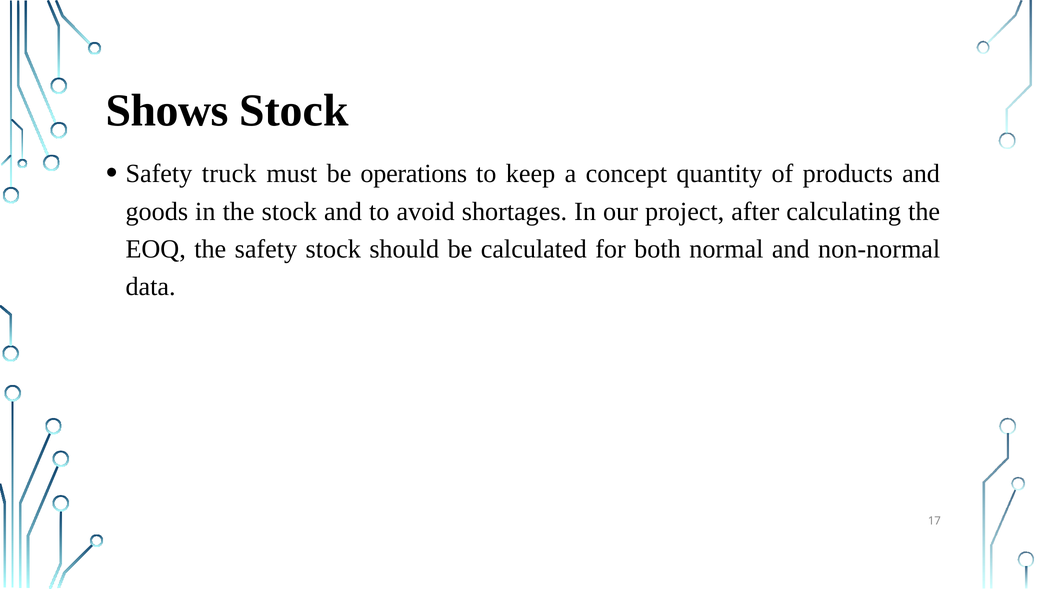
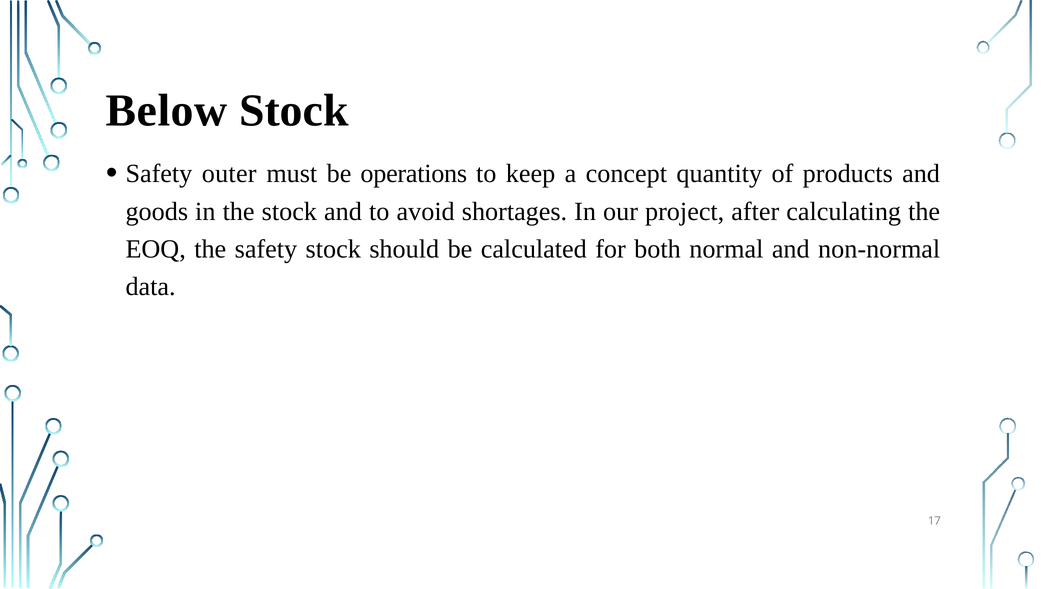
Shows: Shows -> Below (167, 111)
truck: truck -> outer (229, 174)
